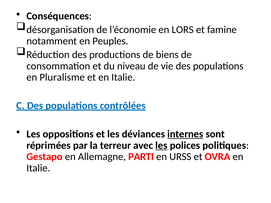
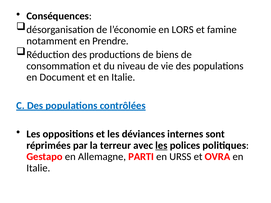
Peuples: Peuples -> Prendre (110, 41)
Pluralisme: Pluralisme -> Document (62, 77)
internes underline: present -> none (185, 134)
